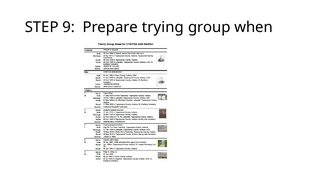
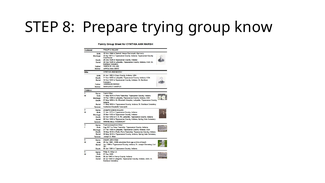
9: 9 -> 8 (69, 27)
when: when -> know (254, 27)
